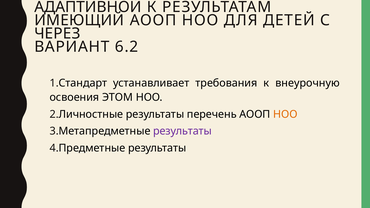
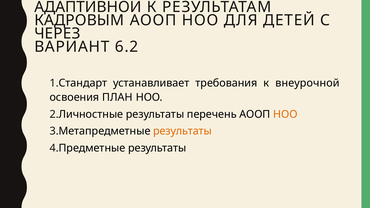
ИМЕЮЩИЙ: ИМЕЮЩИЙ -> КАДРОВЫМ (79, 20)
внеурочную: внеурочную -> внеурочной (307, 83)
ЭТОМ: ЭТОМ -> ПЛАН (117, 97)
результаты colour: purple -> orange (182, 131)
